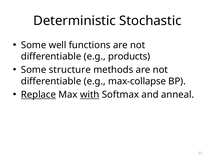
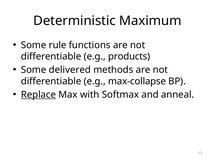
Stochastic: Stochastic -> Maximum (150, 21)
well: well -> rule (58, 45)
structure: structure -> delivered (70, 70)
with underline: present -> none (90, 95)
